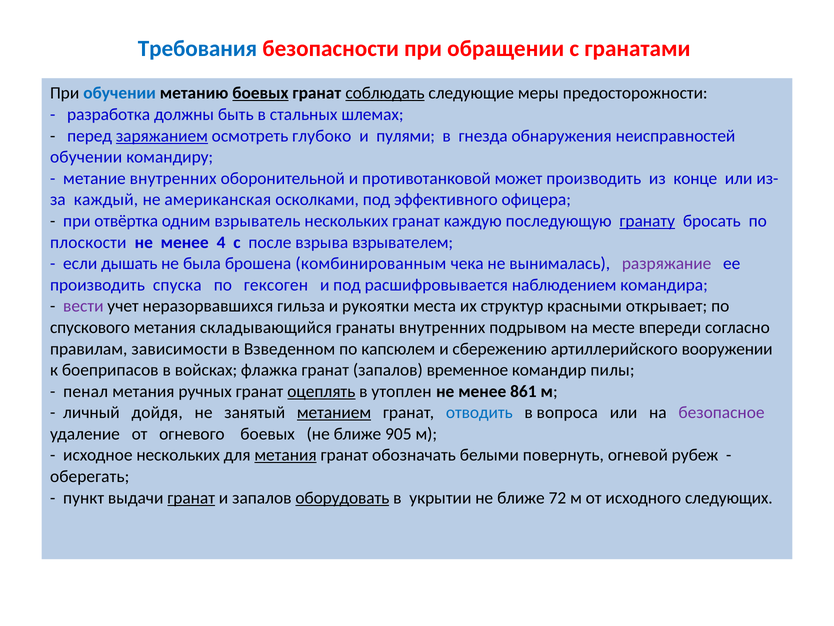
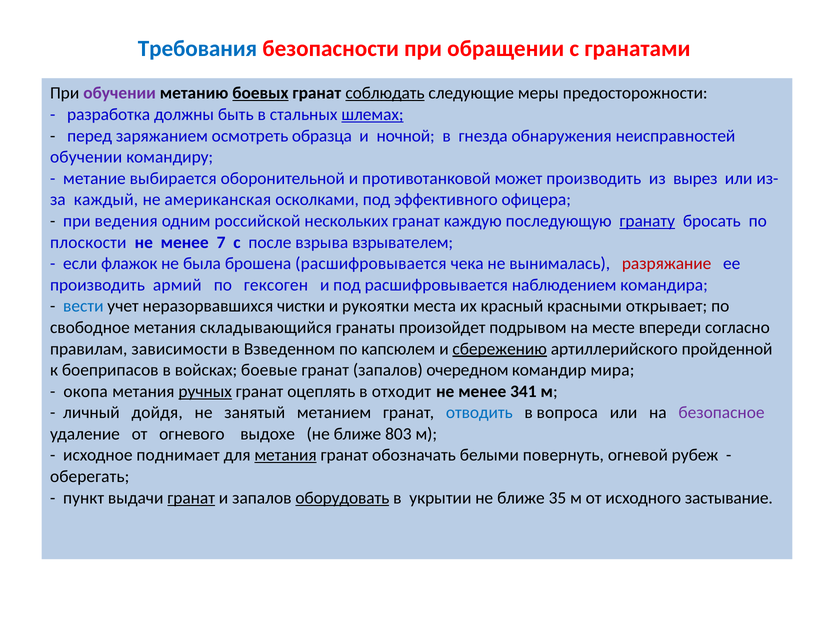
обучении colour: blue -> purple (120, 93)
шлемах underline: none -> present (372, 114)
заряжанием underline: present -> none (162, 136)
глубоко: глубоко -> образца (322, 136)
пулями: пулями -> ночной (406, 136)
метание внутренних: внутренних -> выбирается (173, 178)
конце: конце -> вырез (695, 178)
отвёртка: отвёртка -> ведения (126, 221)
взрыватель: взрыватель -> российской (257, 221)
4: 4 -> 7 (221, 242)
дышать: дышать -> флажок (129, 263)
брошена комбинированным: комбинированным -> расшифровывается (371, 263)
разряжание colour: purple -> red (667, 263)
спуска: спуска -> армий (177, 285)
вести colour: purple -> blue (83, 306)
гильза: гильза -> чистки (301, 306)
структур: структур -> красный (512, 306)
спускового: спускового -> свободное (90, 327)
гранаты внутренних: внутренних -> произойдет (442, 327)
сбережению underline: none -> present (500, 348)
вооружении: вооружении -> пройденной (727, 348)
флажка: флажка -> боевые (269, 370)
временное: временное -> очередном (467, 370)
пилы: пилы -> мира (612, 370)
пенал: пенал -> окопа (86, 391)
ручных underline: none -> present (205, 391)
оцеплять underline: present -> none (321, 391)
утоплен: утоплен -> отходит (401, 391)
861: 861 -> 341 (523, 391)
метанием underline: present -> none (334, 412)
огневого боевых: боевых -> выдохе (268, 434)
905: 905 -> 803 (398, 434)
исходное нескольких: нескольких -> поднимает (178, 455)
72: 72 -> 35 (557, 497)
следующих: следующих -> застывание (729, 497)
